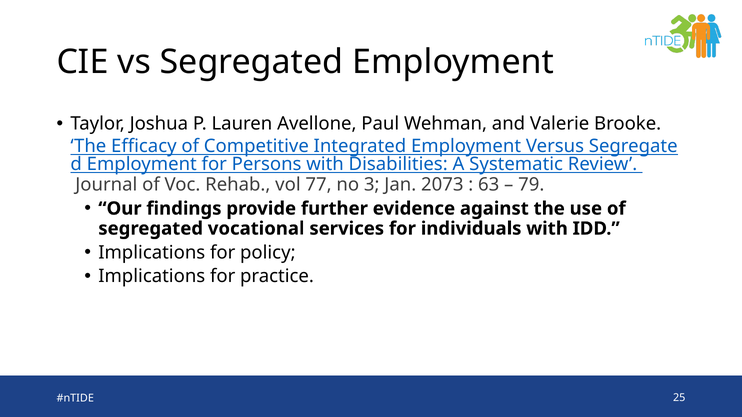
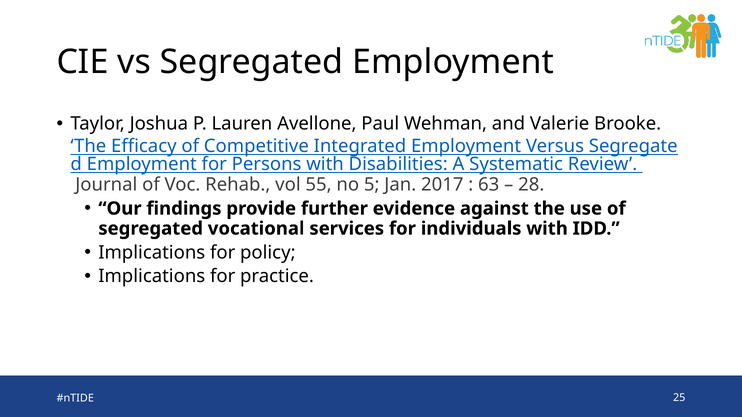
77: 77 -> 55 (319, 185)
3: 3 -> 5 (372, 185)
2073: 2073 -> 2017 (442, 185)
79: 79 -> 28 (531, 185)
